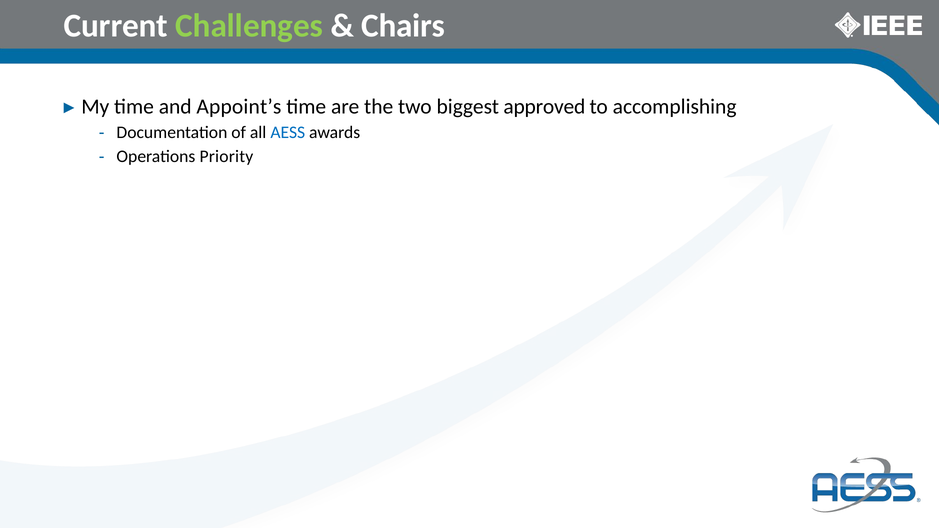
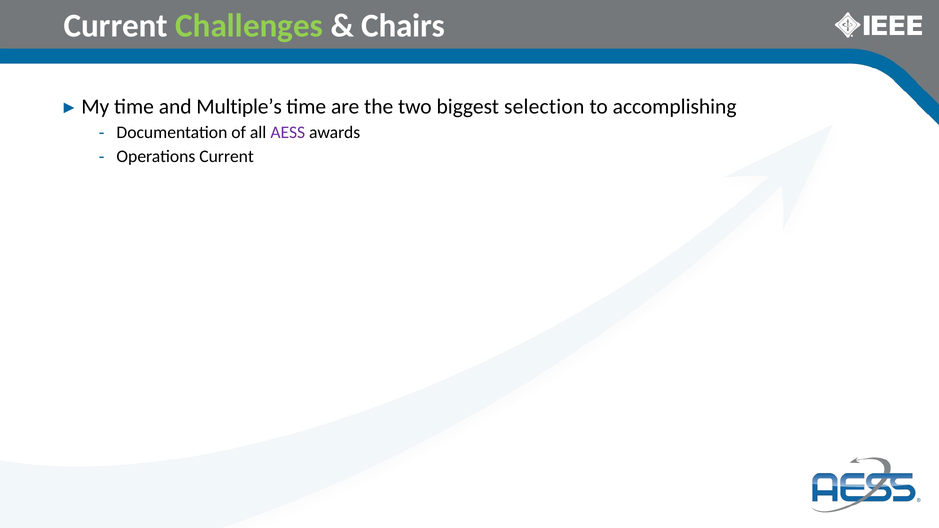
Appoint’s: Appoint’s -> Multiple’s (239, 107)
approved: approved -> selection (544, 107)
AESS colour: blue -> purple (288, 133)
Operations Priority: Priority -> Current (227, 156)
